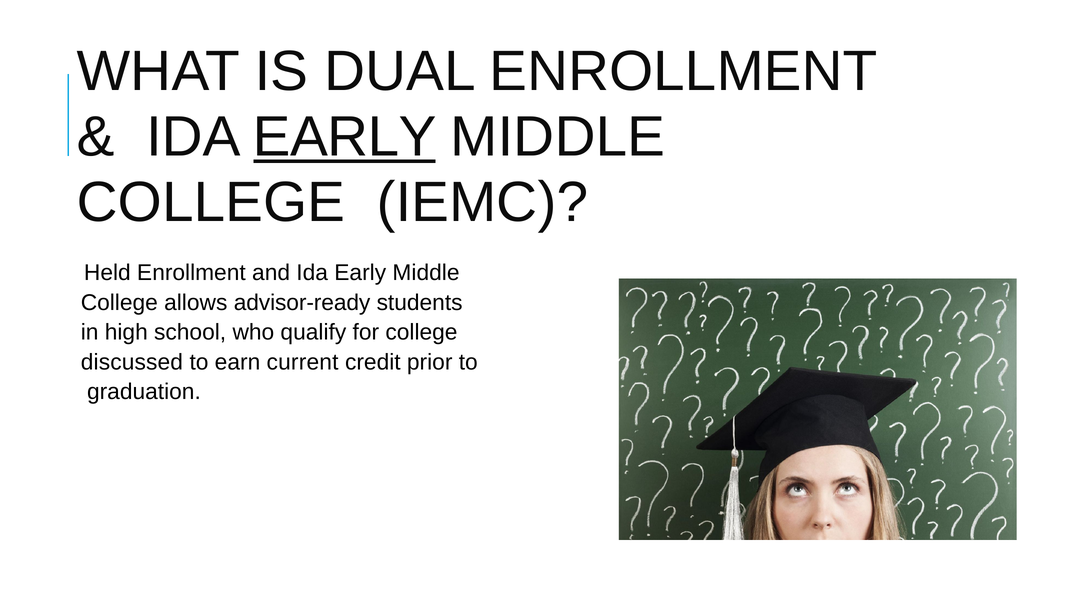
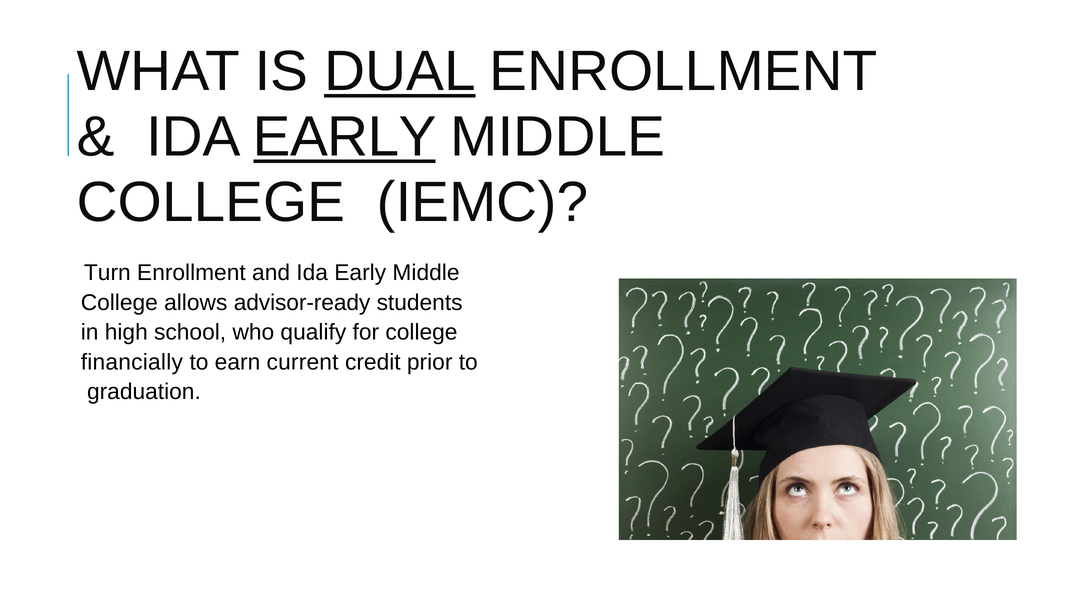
DUAL underline: none -> present (400, 71)
Held: Held -> Turn (107, 273)
discussed: discussed -> financially (132, 362)
